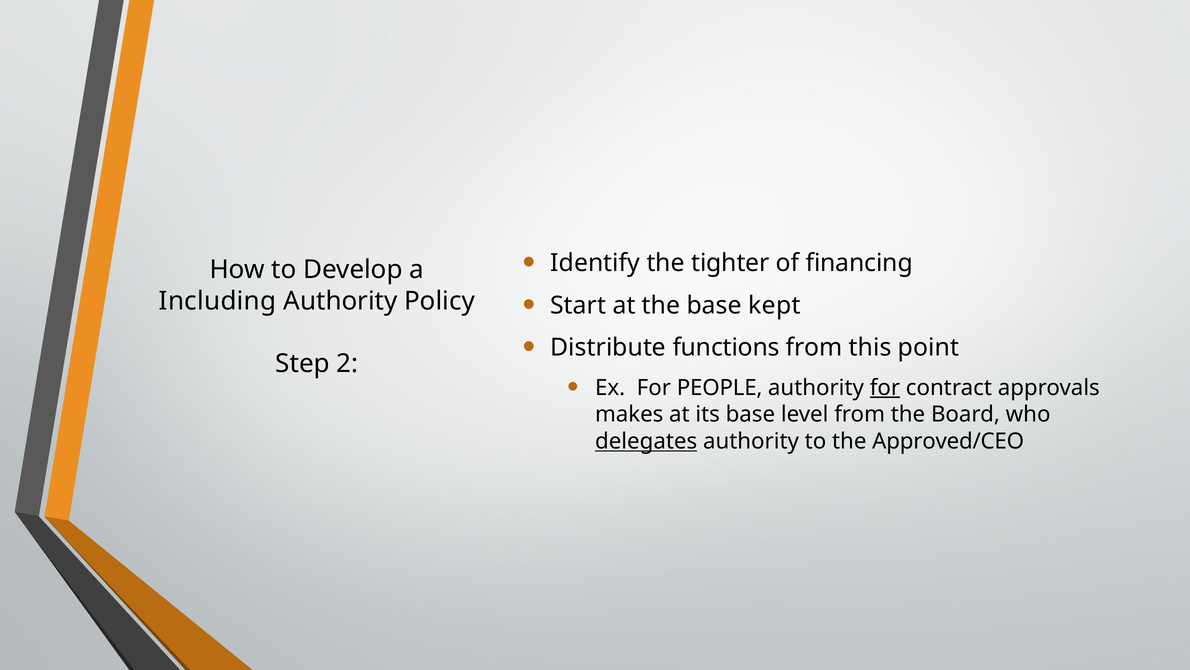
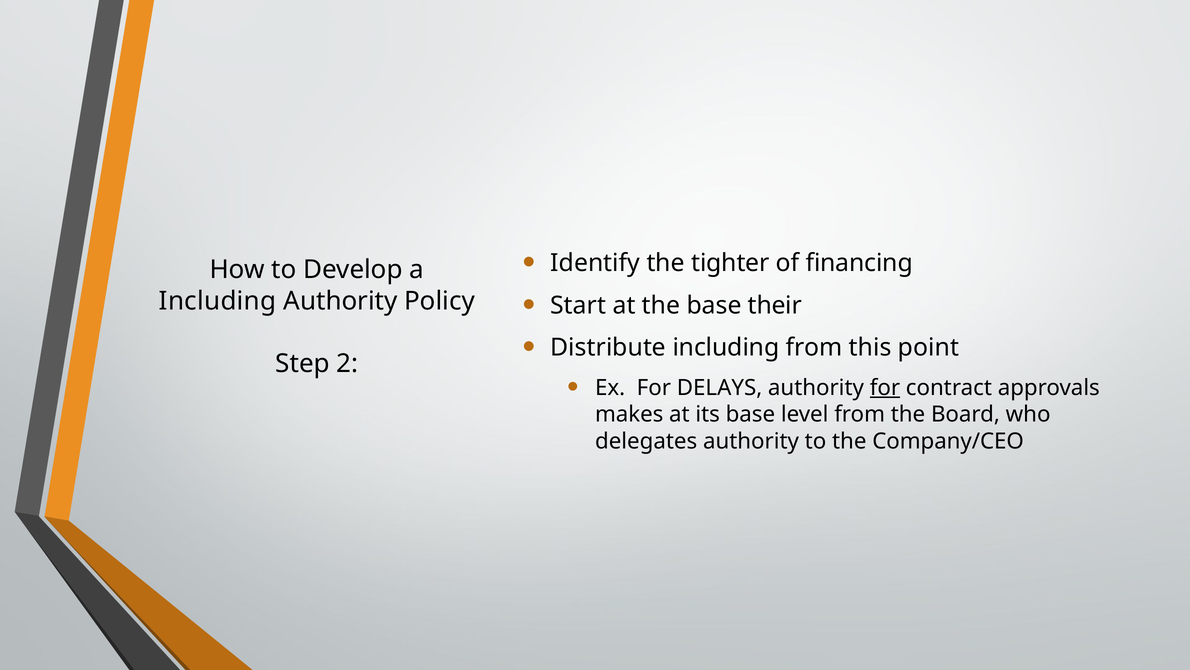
kept: kept -> their (775, 305)
Distribute functions: functions -> including (726, 347)
PEOPLE: PEOPLE -> DELAYS (720, 387)
delegates underline: present -> none (646, 441)
Approved/CEO: Approved/CEO -> Company/CEO (948, 441)
